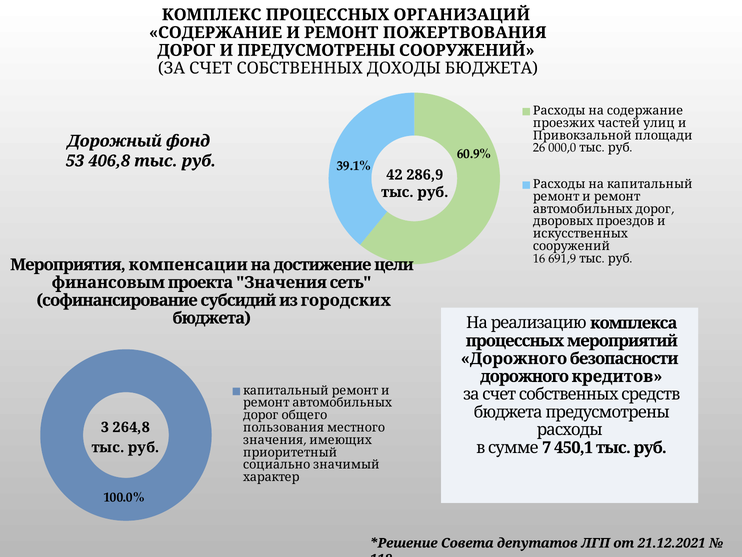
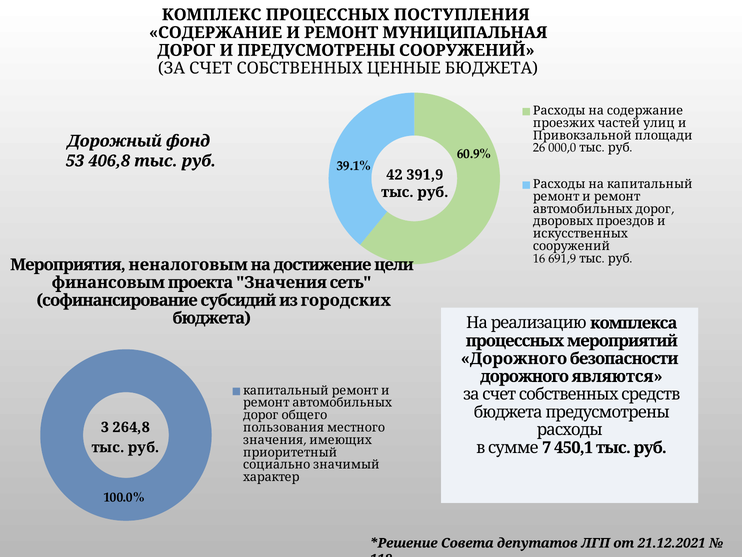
ОРГАНИЗАЦИЙ: ОРГАНИЗАЦИЙ -> ПОСТУПЛЕНИЯ (462, 15)
ПОЖЕРТВОВАНИЯ: ПОЖЕРТВОВАНИЯ -> МУНИЦИПАЛЬНАЯ (465, 33)
ДОХОДЫ: ДОХОДЫ -> ЦЕННЫЕ (404, 68)
286,9: 286,9 -> 391,9 (425, 175)
компенсации: компенсации -> неналоговым (188, 264)
кредитов: кредитов -> являются (617, 376)
